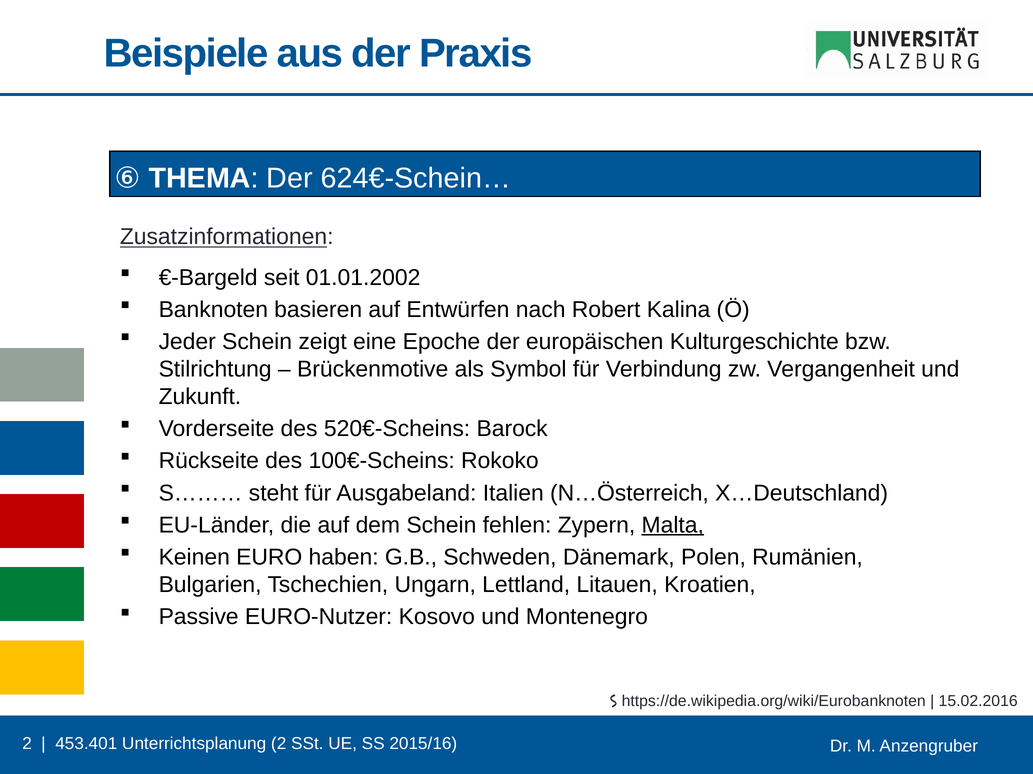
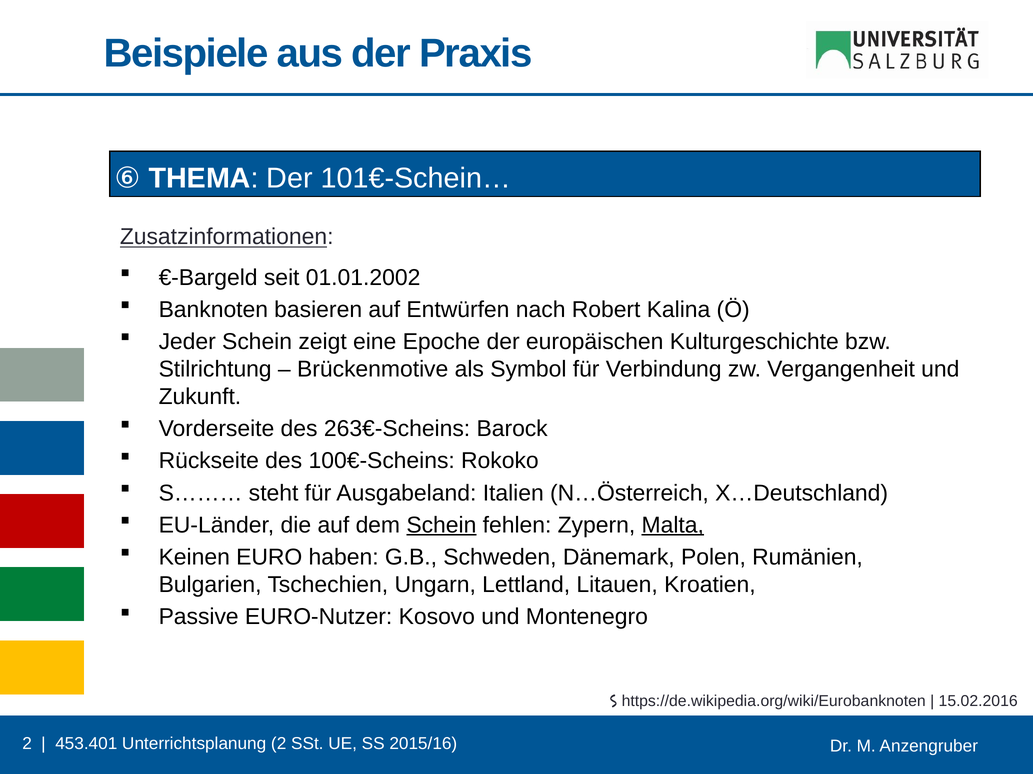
624€-Schein…: 624€-Schein… -> 101€-Schein… (416, 179)
520€-Scheins: 520€-Scheins -> 263€-Scheins (397, 429)
Schein underline: none -> present (441, 526)
